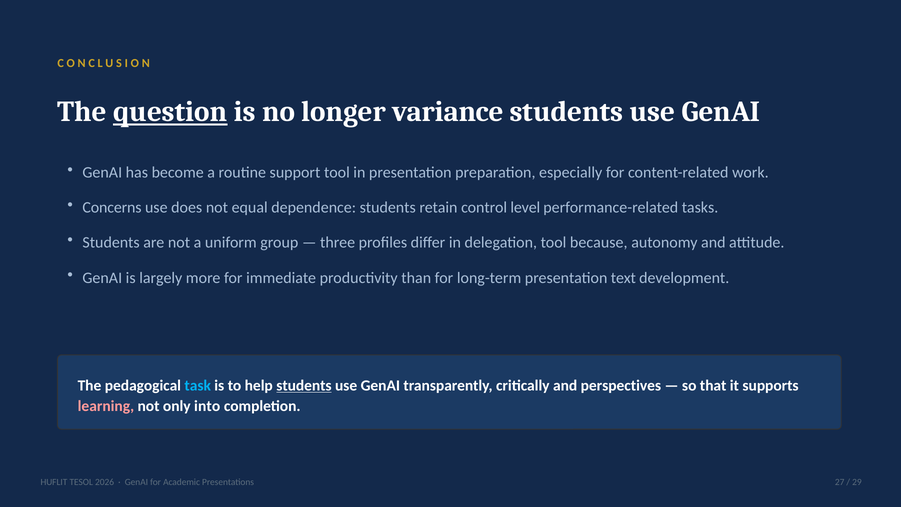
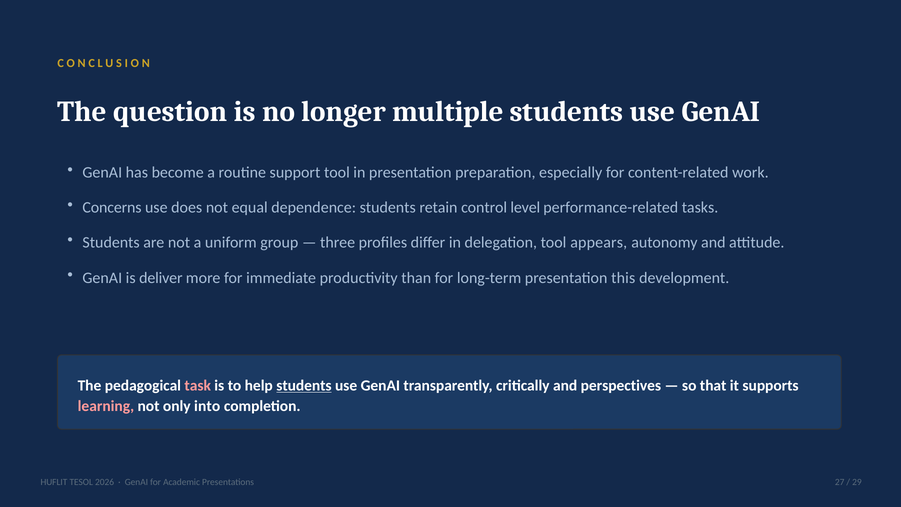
question underline: present -> none (170, 112)
variance: variance -> multiple (448, 112)
because: because -> appears (599, 243)
largely: largely -> deliver (161, 278)
text: text -> this (623, 278)
task colour: light blue -> pink (198, 385)
